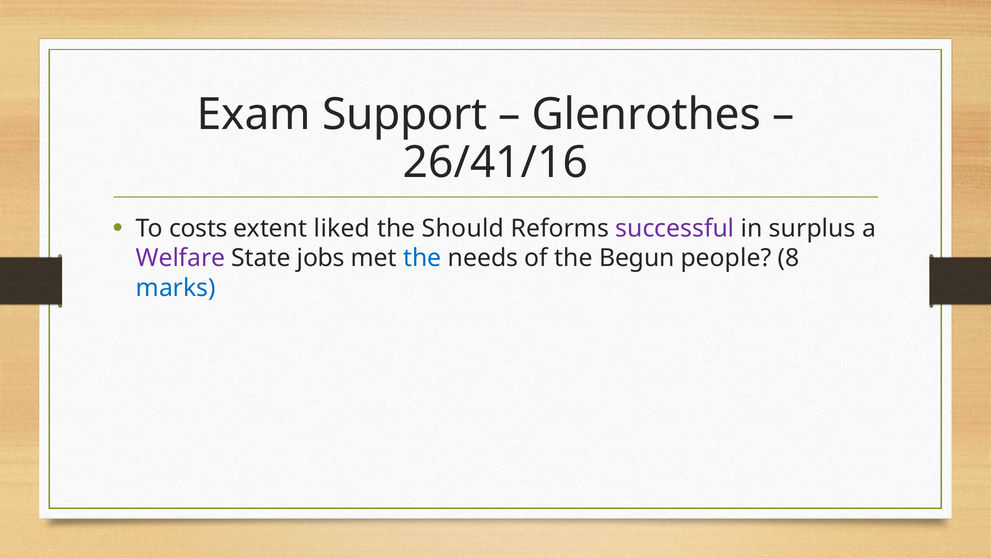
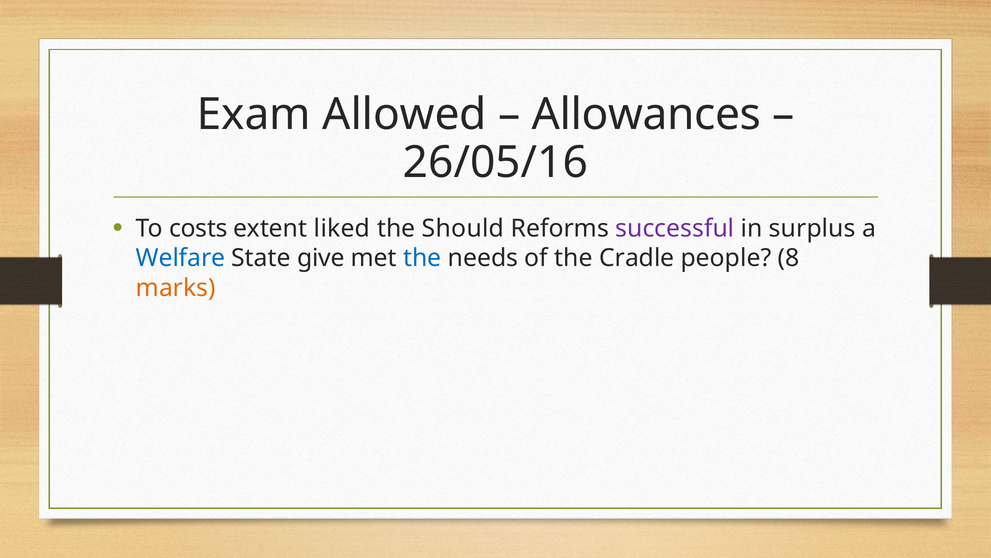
Support: Support -> Allowed (405, 115)
Glenrothes: Glenrothes -> Allowances (647, 115)
26/41/16: 26/41/16 -> 26/05/16 (495, 163)
Welfare colour: purple -> blue (181, 258)
jobs: jobs -> give (321, 258)
Begun: Begun -> Cradle (637, 258)
marks colour: blue -> orange (176, 288)
